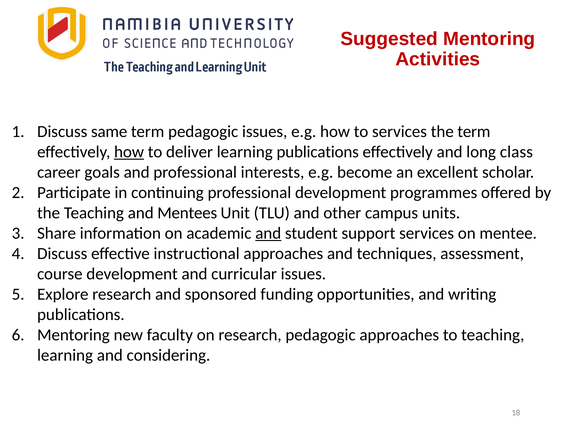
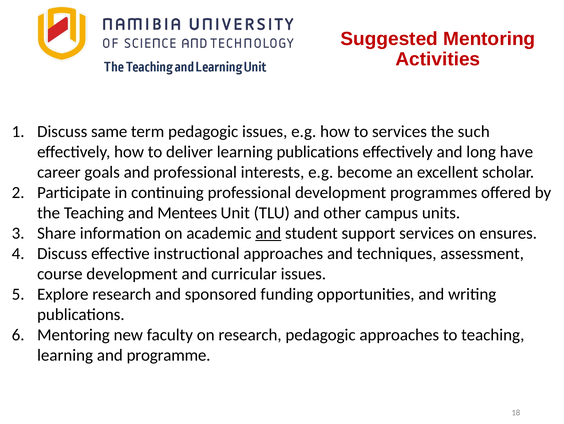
the term: term -> such (474, 132)
how underline: present -> none (129, 152)
class: class -> have (516, 152)
mentee: mentee -> ensures (508, 233)
considering: considering -> programme (169, 355)
